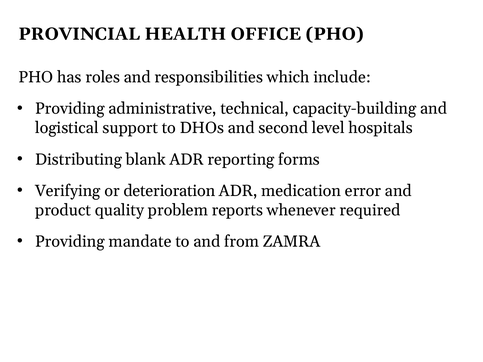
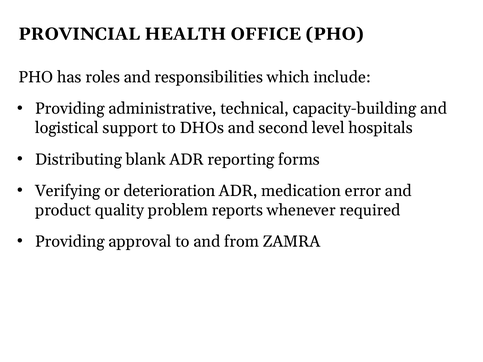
mandate: mandate -> approval (140, 242)
